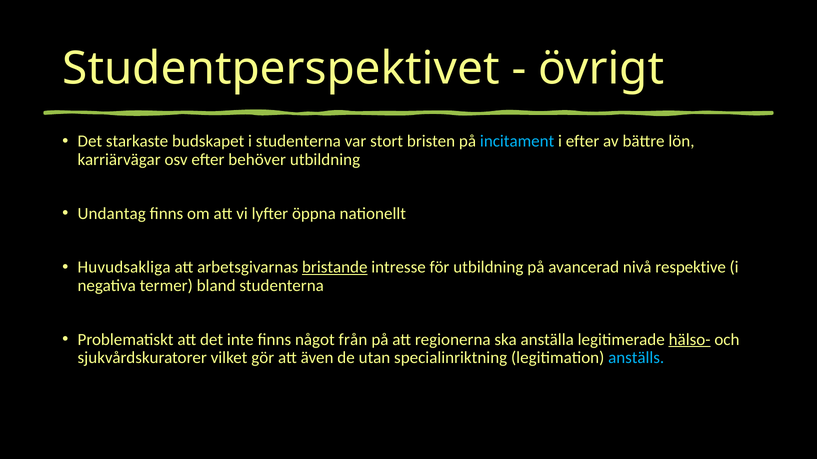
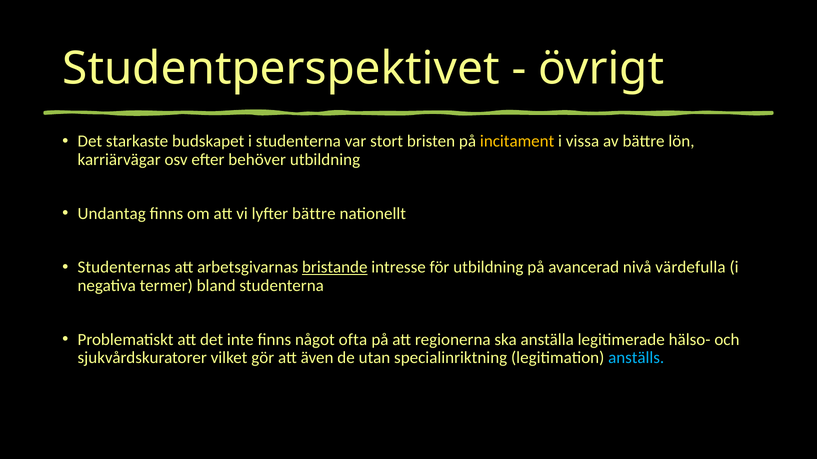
incitament colour: light blue -> yellow (517, 141)
i efter: efter -> vissa (582, 141)
lyfter öppna: öppna -> bättre (314, 214)
Huvudsakliga: Huvudsakliga -> Studenternas (124, 268)
respektive: respektive -> värdefulla (690, 268)
från: från -> ofta (353, 340)
hälso- underline: present -> none (690, 340)
